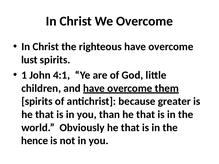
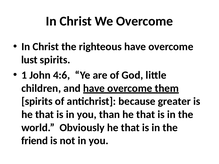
4:1: 4:1 -> 4:6 (62, 75)
hence: hence -> friend (35, 141)
